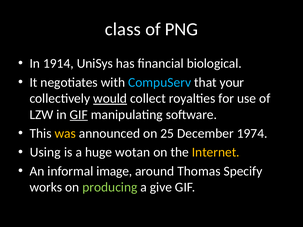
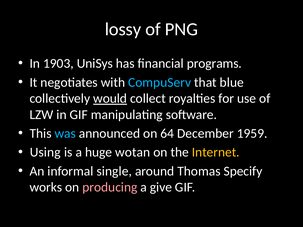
class: class -> lossy (123, 29)
1914: 1914 -> 1903 (58, 64)
biological: biological -> programs (214, 64)
your: your -> blue (232, 82)
GIF underline: present -> none (79, 115)
was colour: yellow -> light blue (65, 134)
25: 25 -> 64 (167, 134)
1974: 1974 -> 1959 (252, 134)
image: image -> single (114, 171)
producing colour: light green -> pink (110, 187)
